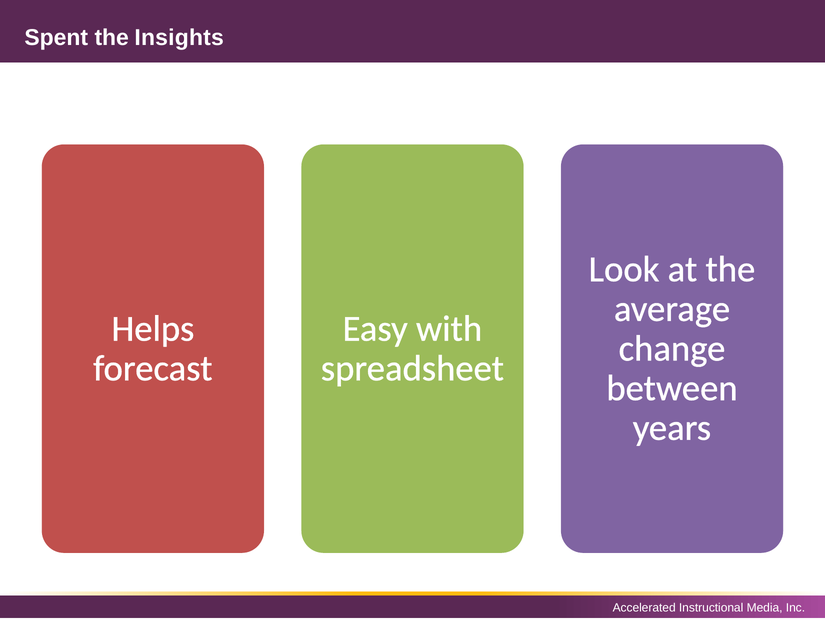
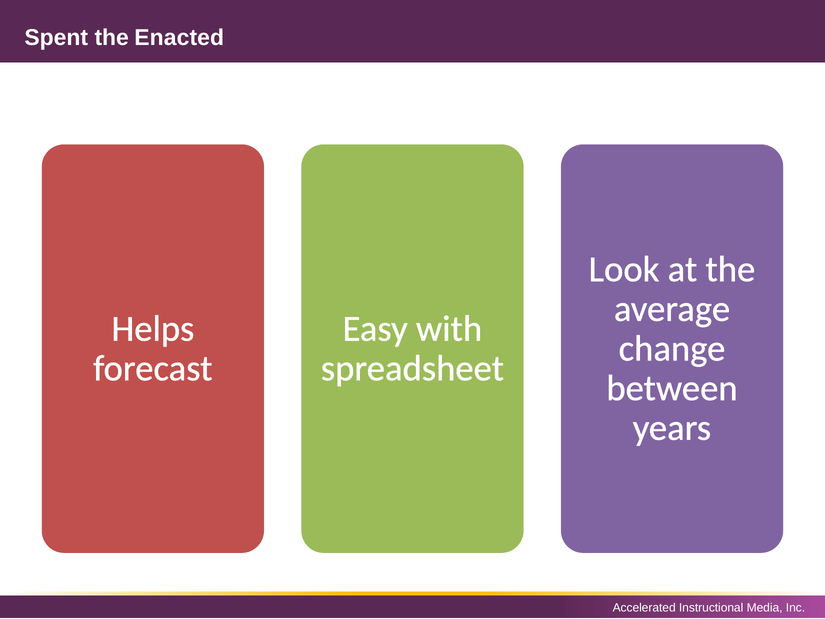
Insights: Insights -> Enacted (179, 38)
